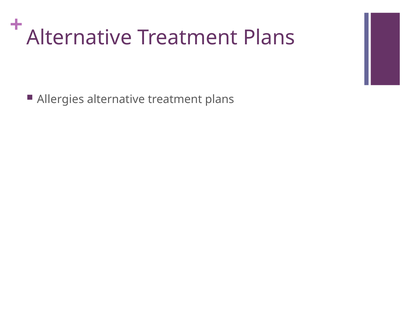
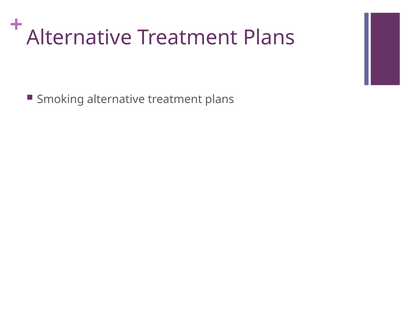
Allergies: Allergies -> Smoking (61, 99)
